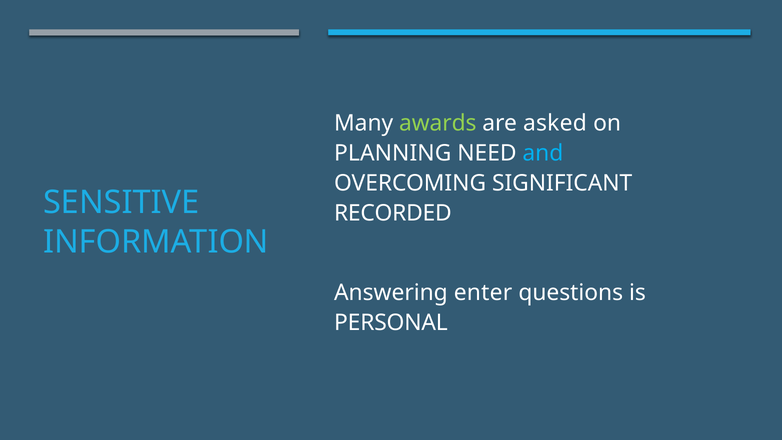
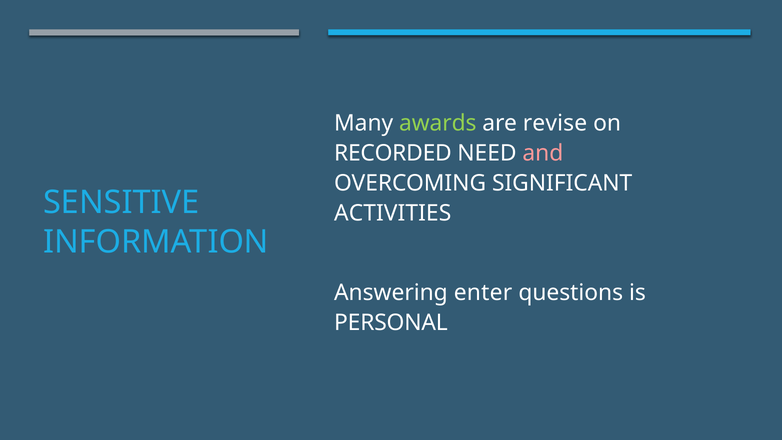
asked: asked -> revise (555, 123)
PLANNING: PLANNING -> RECORDED (393, 153)
and colour: light blue -> pink (543, 153)
RECORDED: RECORDED -> ACTIVITIES (393, 213)
